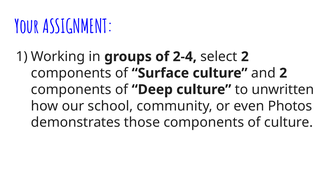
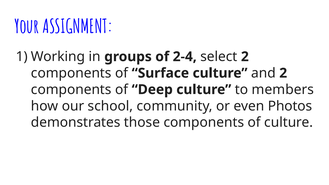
unwritten: unwritten -> members (283, 90)
